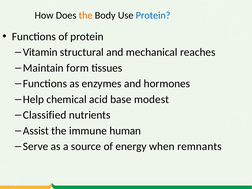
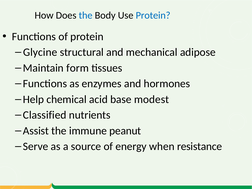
the colour: orange -> blue (86, 15)
Vitamin: Vitamin -> Glycine (40, 52)
reaches: reaches -> adipose (198, 52)
human: human -> peanut (125, 131)
remnants: remnants -> resistance (200, 146)
